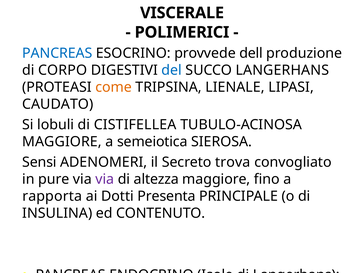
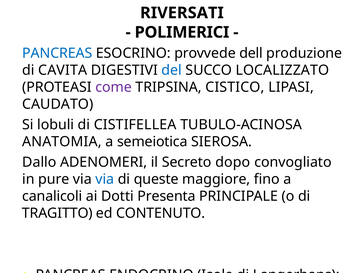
VISCERALE: VISCERALE -> RIVERSATI (182, 13)
CORPO: CORPO -> CAVITA (63, 70)
SUCCO LANGERHANS: LANGERHANS -> LOCALIZZATO (282, 70)
come colour: orange -> purple (114, 87)
LIENALE: LIENALE -> CISTICO (235, 87)
MAGGIORE: MAGGIORE -> ANATOMIA (62, 142)
Sensi: Sensi -> Dallo (39, 162)
trova: trova -> dopo (233, 162)
via colour: purple -> blue (105, 179)
altezza: altezza -> queste (156, 179)
rapporta: rapporta -> canalicoli (52, 196)
INSULINA: INSULINA -> TRAGITTO (57, 213)
